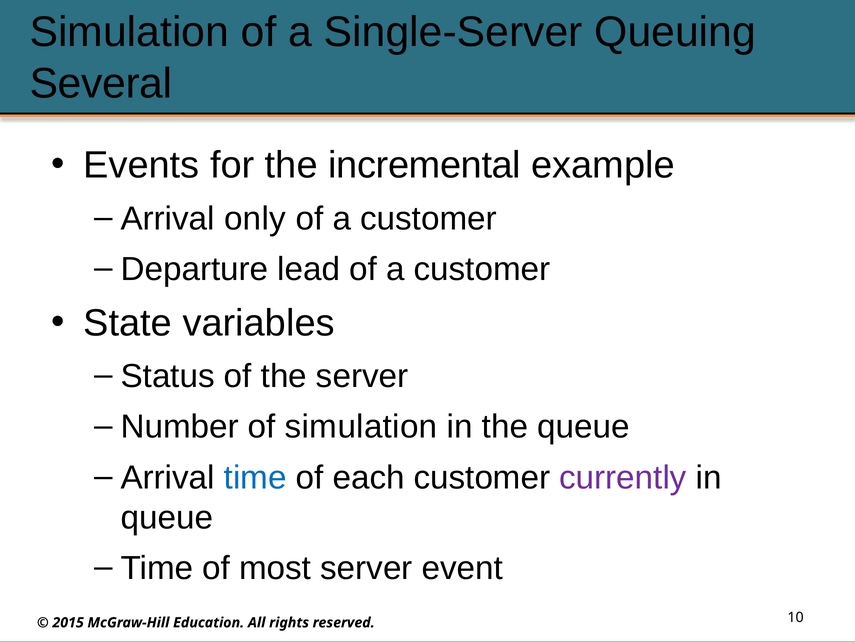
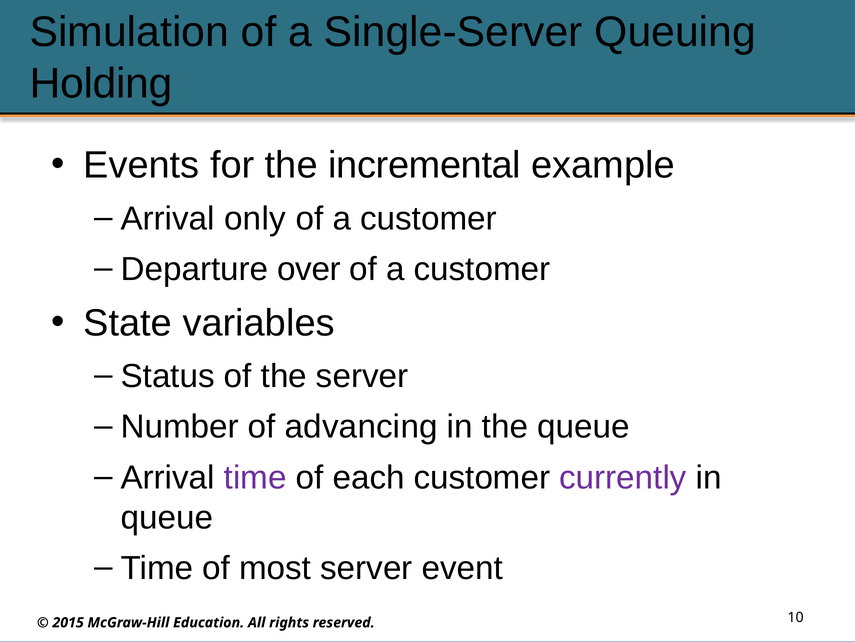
Several: Several -> Holding (101, 83)
lead: lead -> over (309, 269)
of simulation: simulation -> advancing (361, 426)
time colour: blue -> purple (255, 477)
